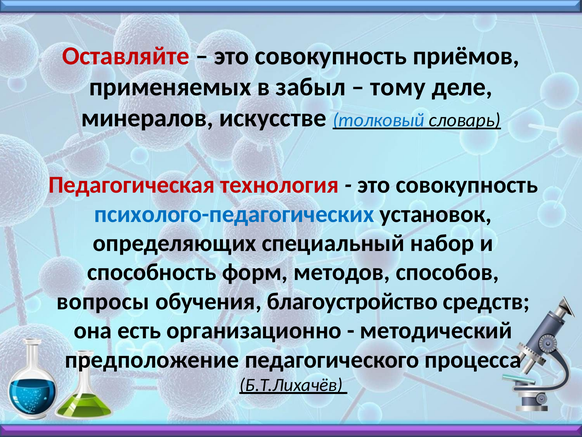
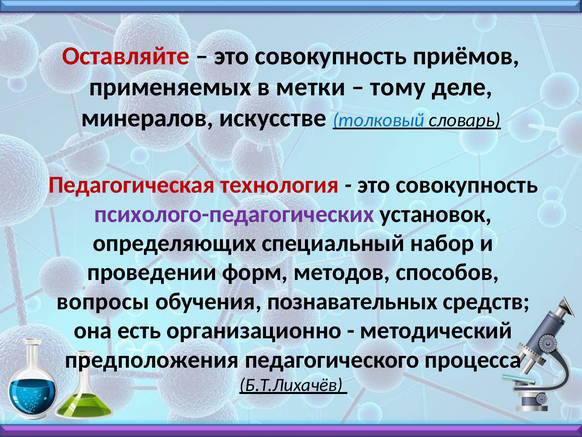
забыл: забыл -> метки (311, 87)
психолого-педагогических colour: blue -> purple (234, 214)
способность: способность -> проведении (152, 272)
благоустройство: благоустройство -> познавательных (352, 301)
предположение: предположение -> предположения (152, 359)
